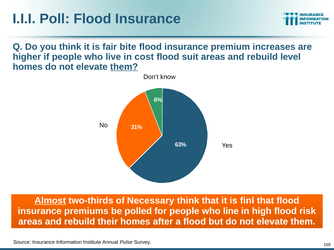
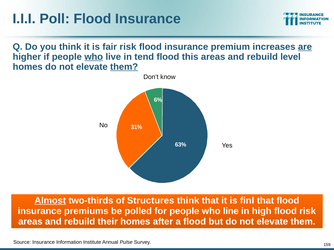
fair bite: bite -> risk (128, 47)
are underline: none -> present (305, 47)
who underline: none -> present (94, 57)
cost: cost -> tend (144, 57)
suit: suit -> this (190, 57)
Necessary: Necessary -> Structures (151, 201)
